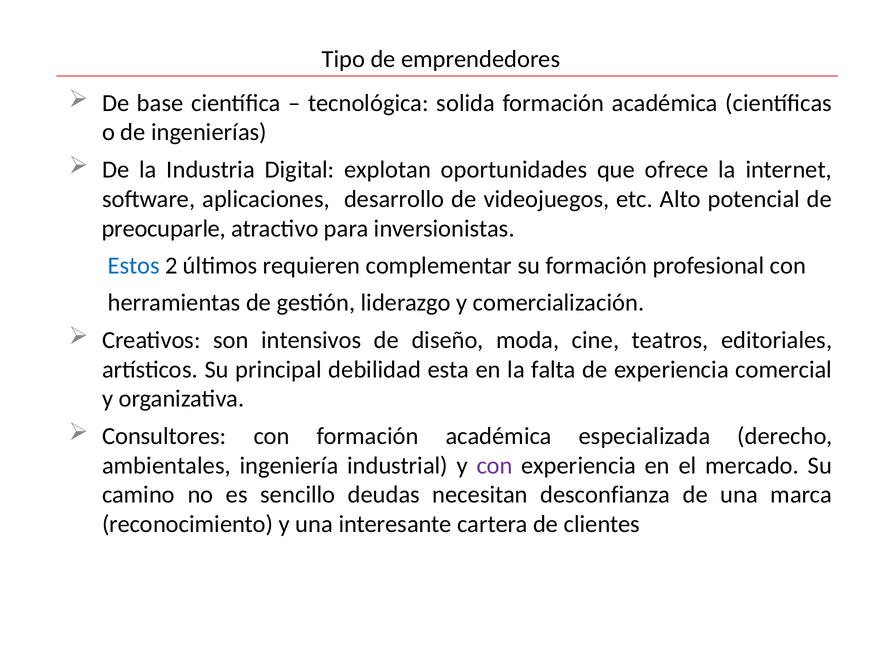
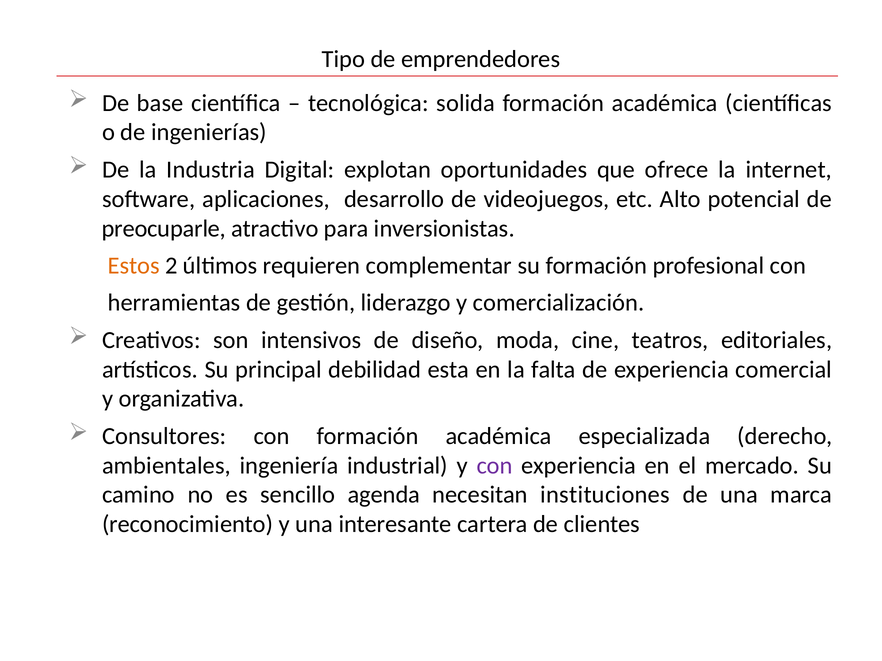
Estos colour: blue -> orange (134, 266)
deudas: deudas -> agenda (384, 495)
desconfianza: desconfianza -> instituciones (605, 495)
